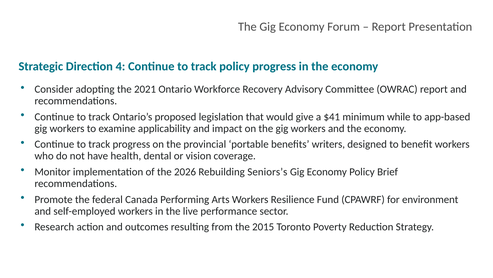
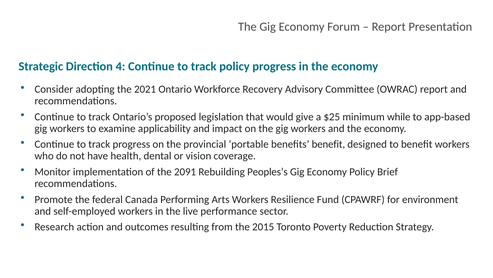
$41: $41 -> $25 (332, 117)
benefits writers: writers -> benefit (328, 144)
2026: 2026 -> 2091 (185, 172)
Seniors’s: Seniors’s -> Peoples’s (267, 172)
